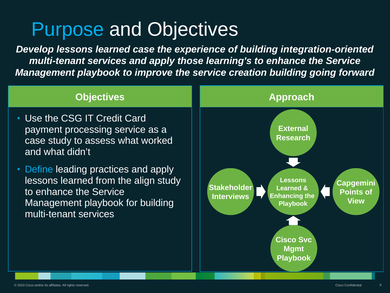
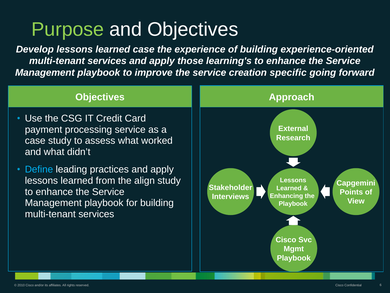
Purpose colour: light blue -> light green (68, 29)
integration-oriented: integration-oriented -> experience-oriented (327, 49)
creation building: building -> specific (288, 73)
